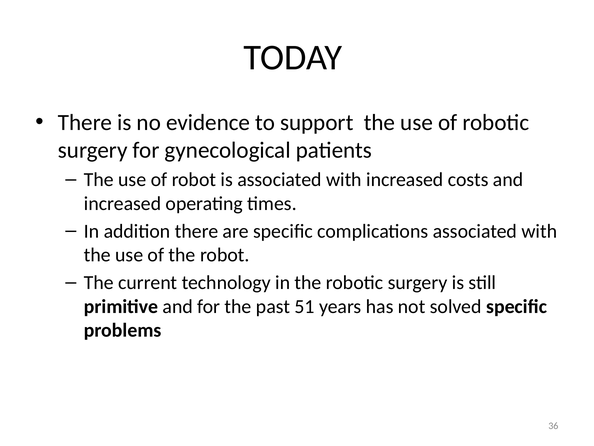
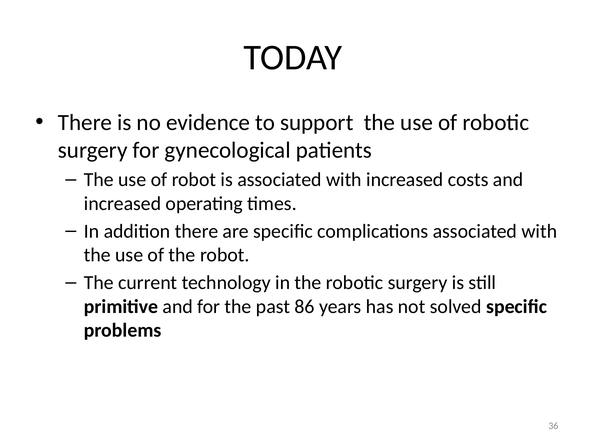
51: 51 -> 86 (305, 306)
